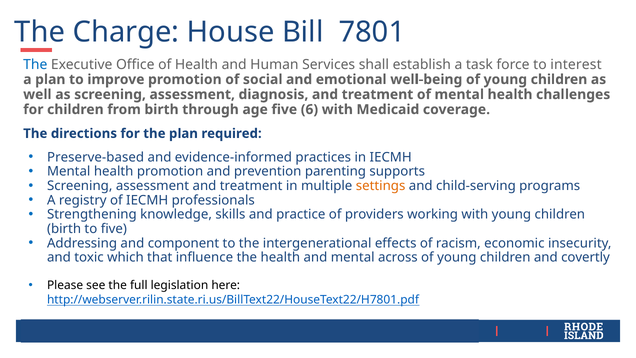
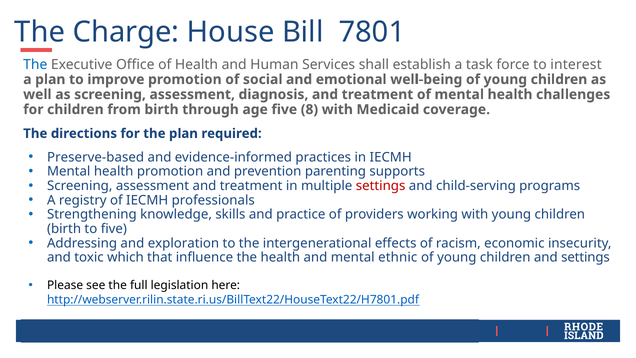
6: 6 -> 8 (309, 109)
settings colour: orange -> red (381, 186)
component: component -> exploration (183, 243)
across: across -> ethnic (398, 257)
and covertly: covertly -> settings (585, 257)
